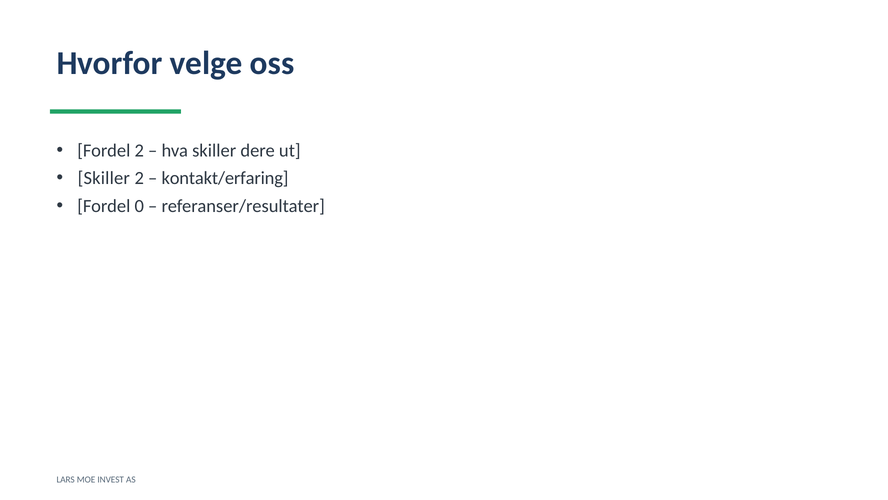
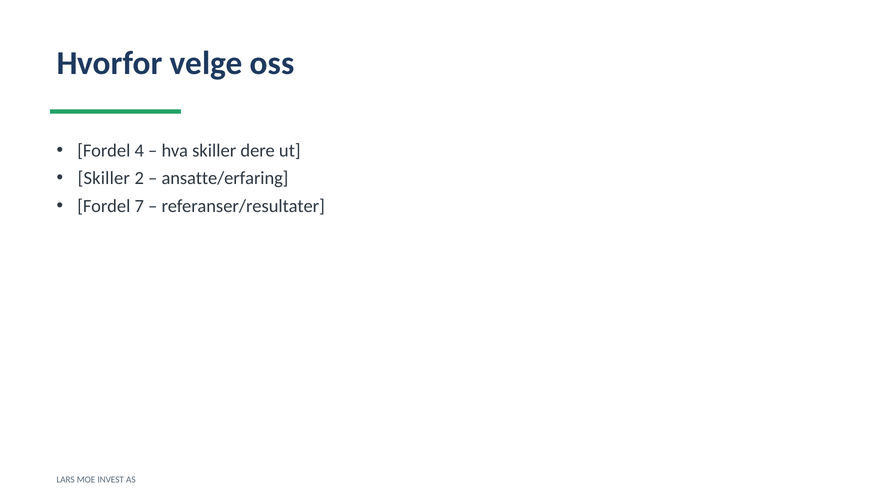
Fordel 2: 2 -> 4 (139, 150)
kontakt/erfaring: kontakt/erfaring -> ansatte/erfaring (225, 178)
0: 0 -> 7 (139, 206)
